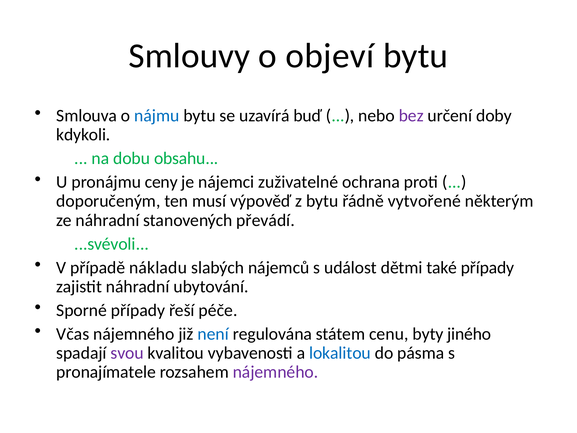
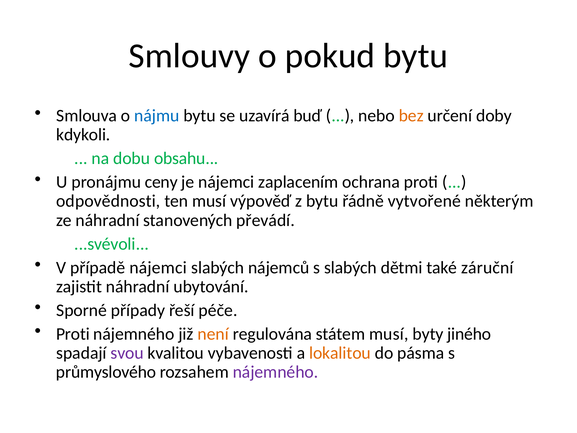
objeví: objeví -> pokud (330, 56)
bez colour: purple -> orange (411, 116)
zuživatelné: zuživatelné -> zaplacením (298, 182)
doporučeným: doporučeným -> odpovědnosti (108, 201)
případě nákladu: nákladu -> nájemci (158, 267)
s událost: událost -> slabých (351, 267)
také případy: případy -> záruční (487, 267)
Včas: Včas -> Proti (73, 334)
není colour: blue -> orange (213, 334)
státem cenu: cenu -> musí (389, 334)
lokalitou colour: blue -> orange (340, 353)
pronajímatele: pronajímatele -> průmyslového (106, 372)
